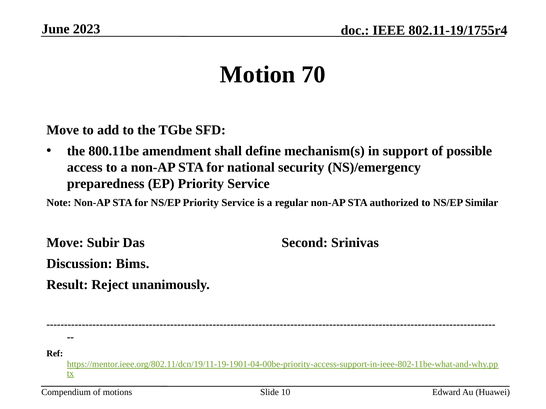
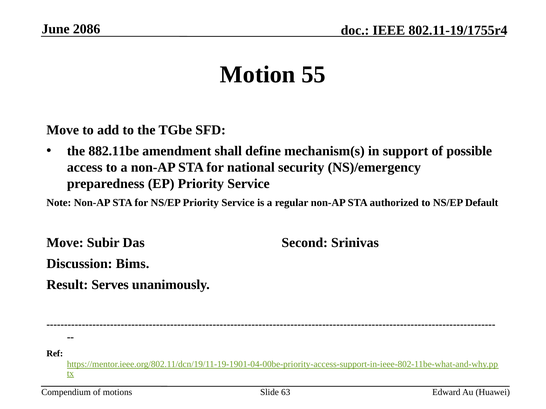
2023: 2023 -> 2086 (87, 29)
70: 70 -> 55 (314, 74)
800.11be: 800.11be -> 882.11be (114, 151)
Similar: Similar -> Default (482, 203)
Reject: Reject -> Serves (110, 285)
10: 10 -> 63 (286, 393)
